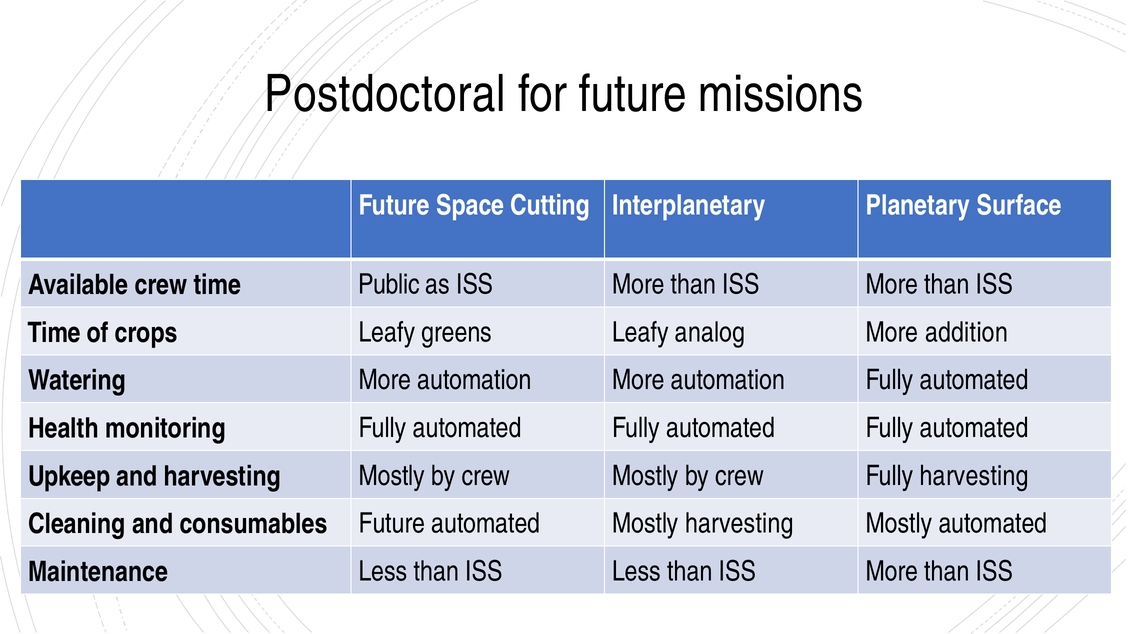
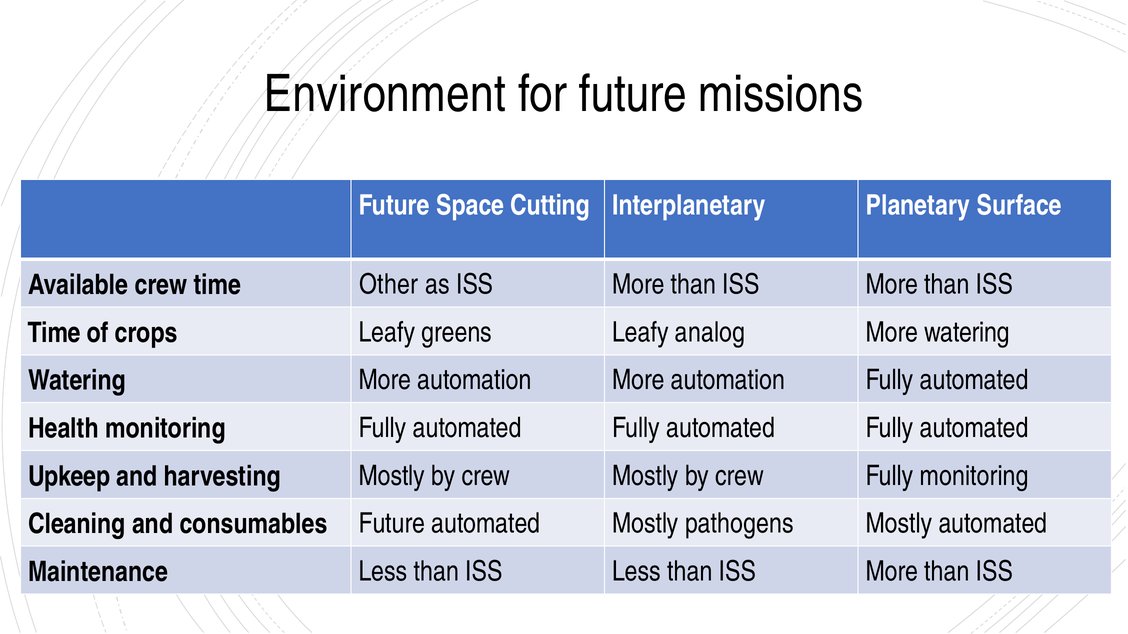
Postdoctoral: Postdoctoral -> Environment (385, 94)
Public: Public -> Other (389, 285)
More addition: addition -> watering (967, 333)
Fully harvesting: harvesting -> monitoring (974, 476)
Mostly harvesting: harvesting -> pathogens (739, 524)
